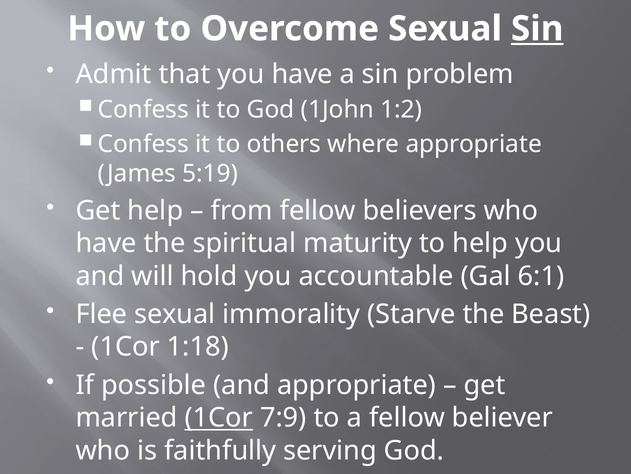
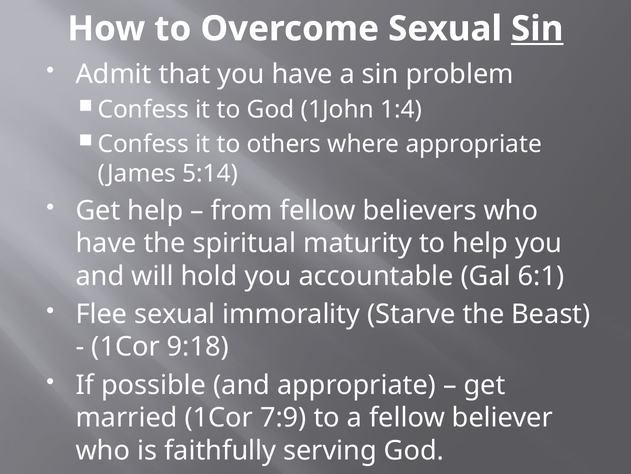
1:2: 1:2 -> 1:4 (401, 110)
5:19: 5:19 -> 5:14 (210, 174)
1:18: 1:18 -> 9:18 (198, 346)
1Cor underline: present -> none (219, 417)
